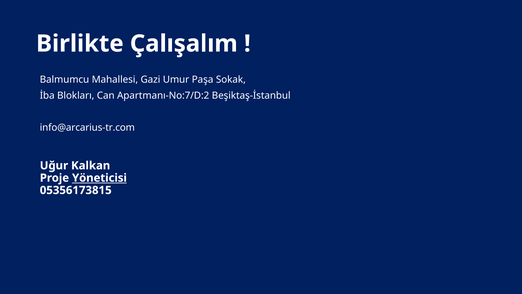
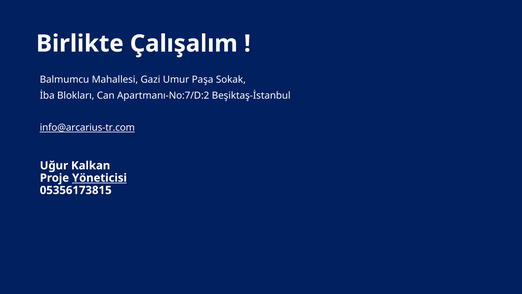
info@arcarius-tr.com underline: none -> present (87, 128)
